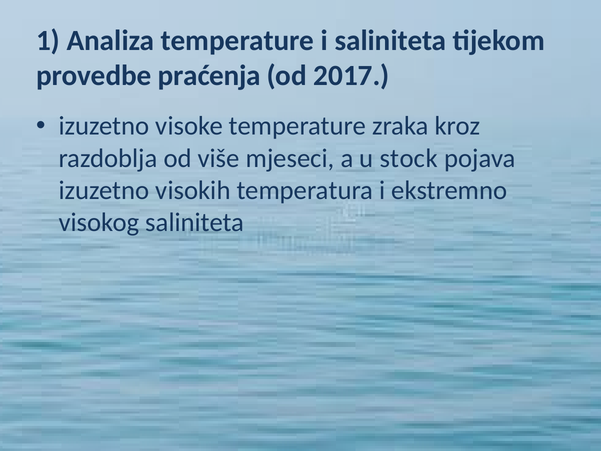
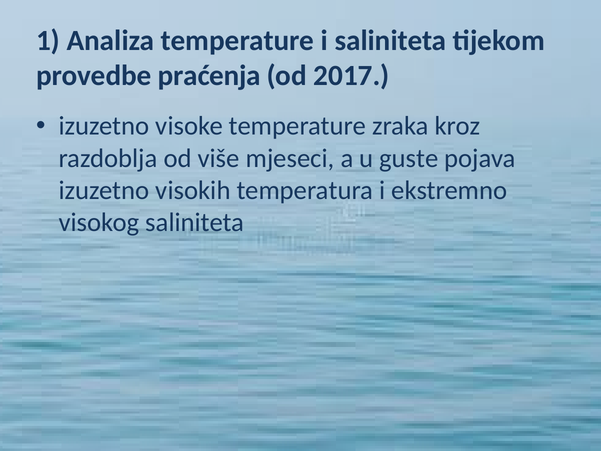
stock: stock -> guste (409, 158)
